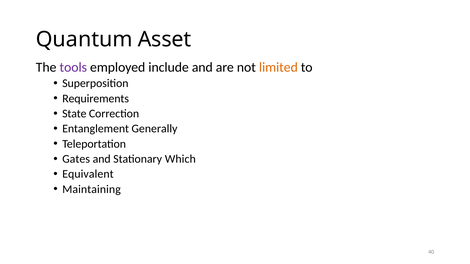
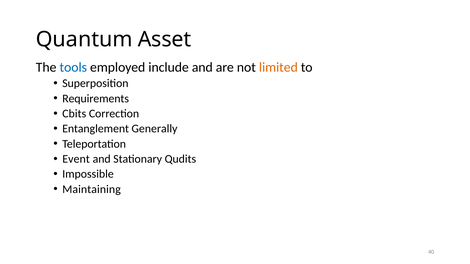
tools colour: purple -> blue (73, 67)
State: State -> Cbits (74, 114)
Gates: Gates -> Event (76, 159)
Which: Which -> Qudits (180, 159)
Equivalent: Equivalent -> Impossible (88, 174)
